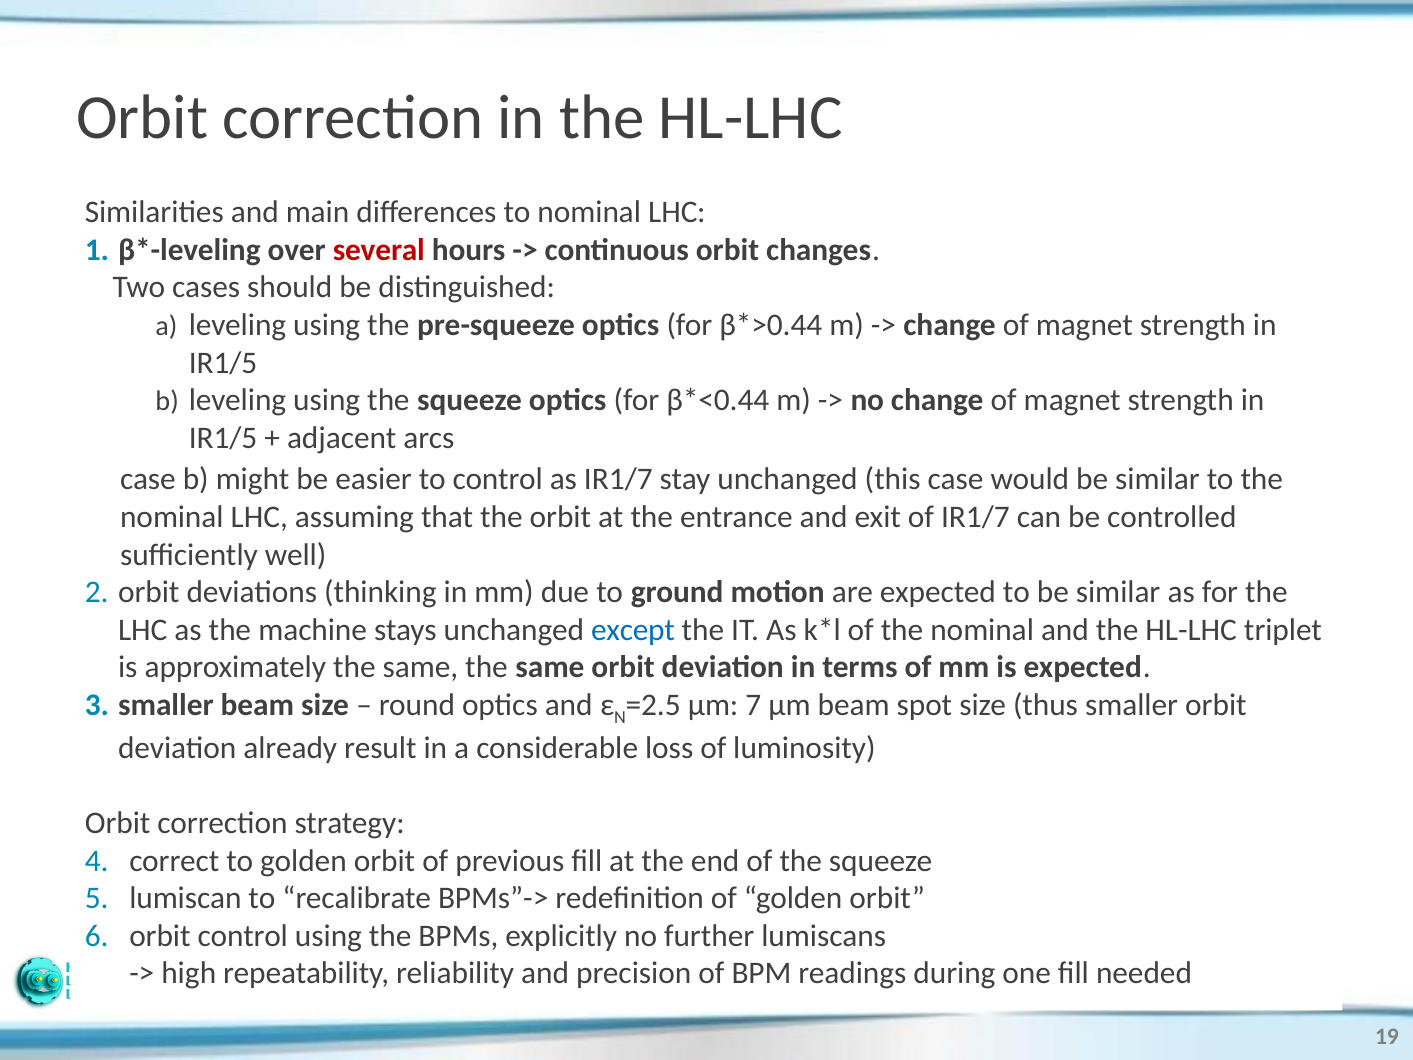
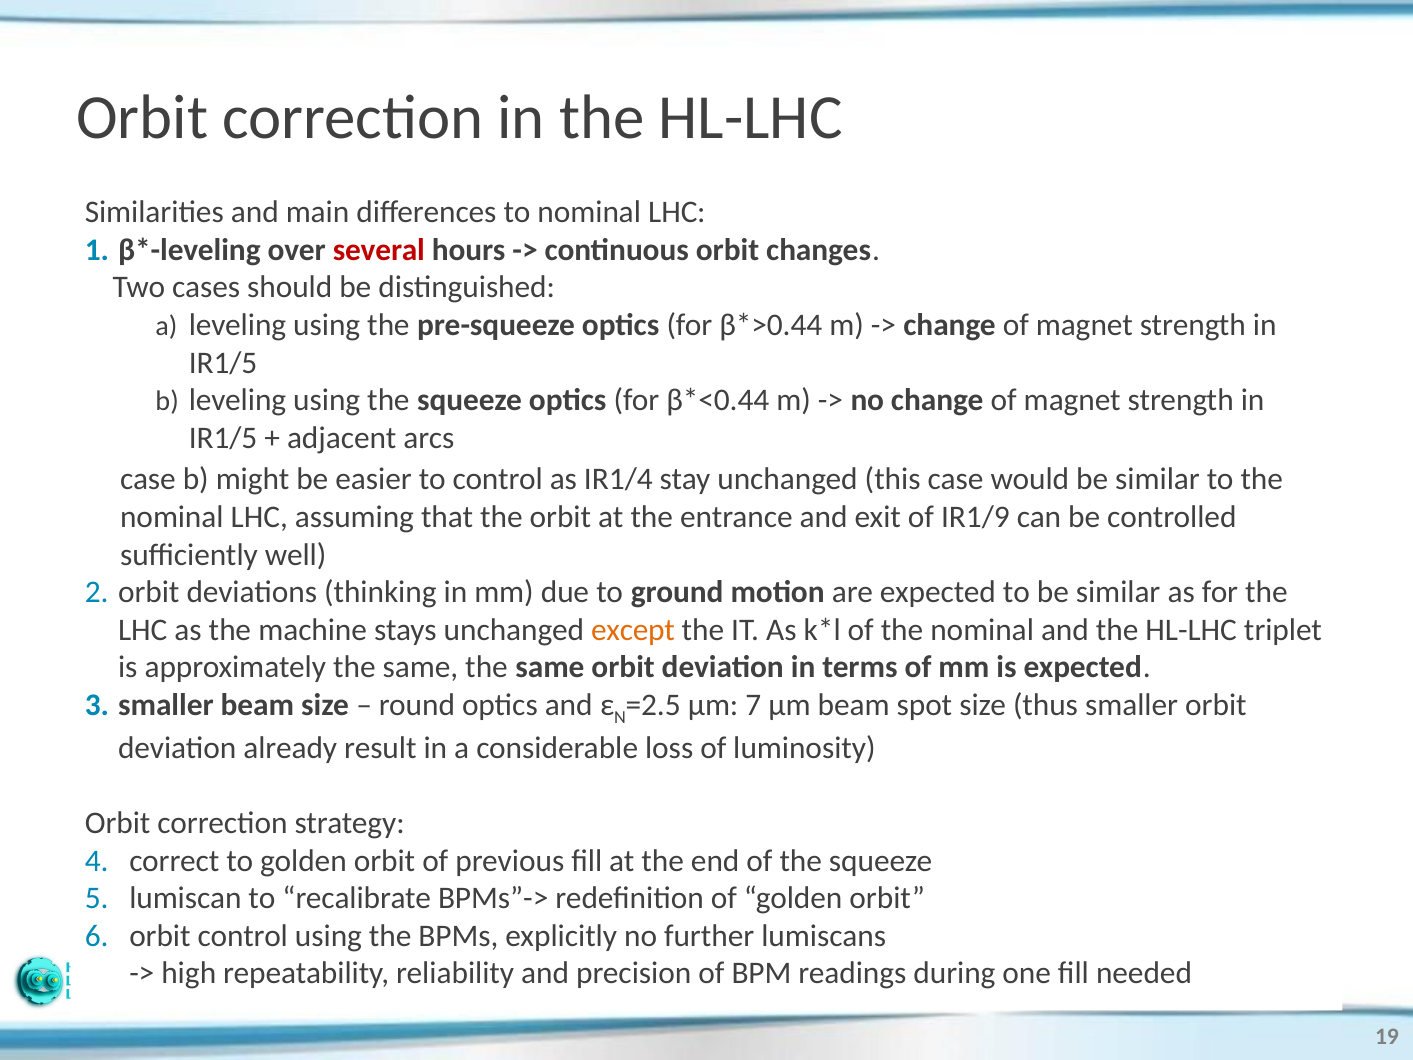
as IR1/7: IR1/7 -> IR1/4 (618, 479)
of IR1/7: IR1/7 -> IR1/9 (975, 517)
except colour: blue -> orange (633, 630)
